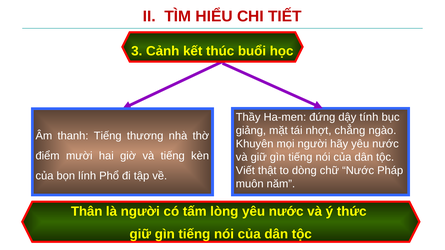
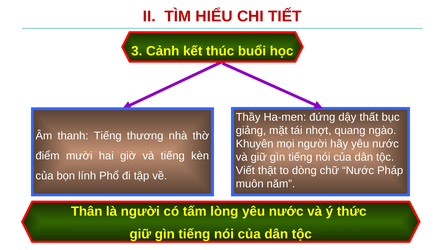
tính: tính -> thất (369, 117)
chẳng: chẳng -> quang (350, 131)
